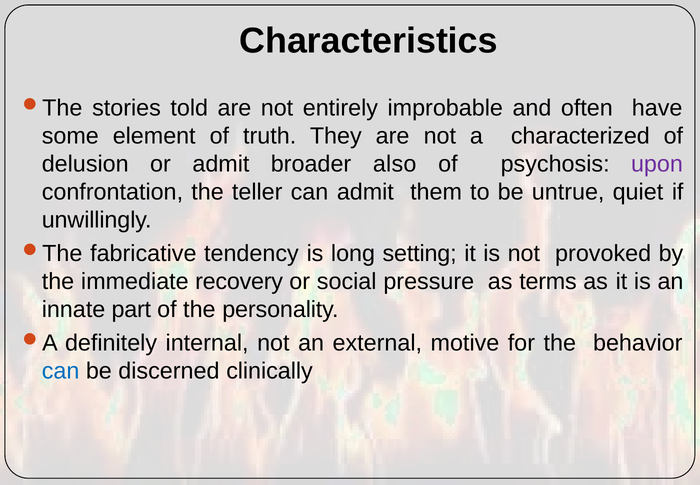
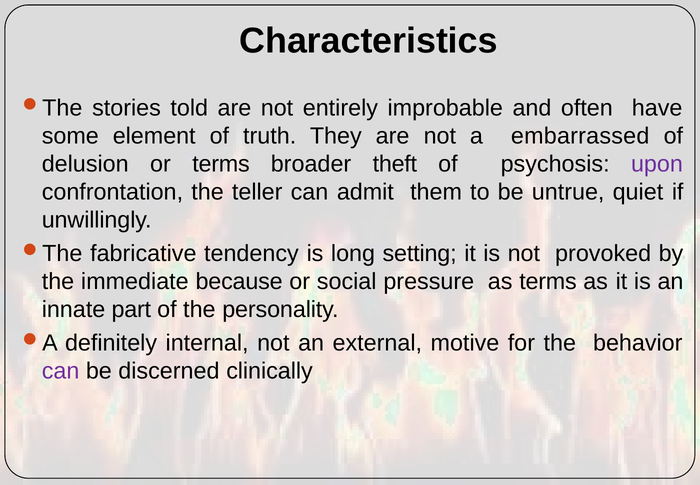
characterized: characterized -> embarrassed (580, 136)
or admit: admit -> terms (221, 164)
also: also -> theft (395, 164)
recovery: recovery -> because (239, 281)
can colour: blue -> purple (61, 371)
